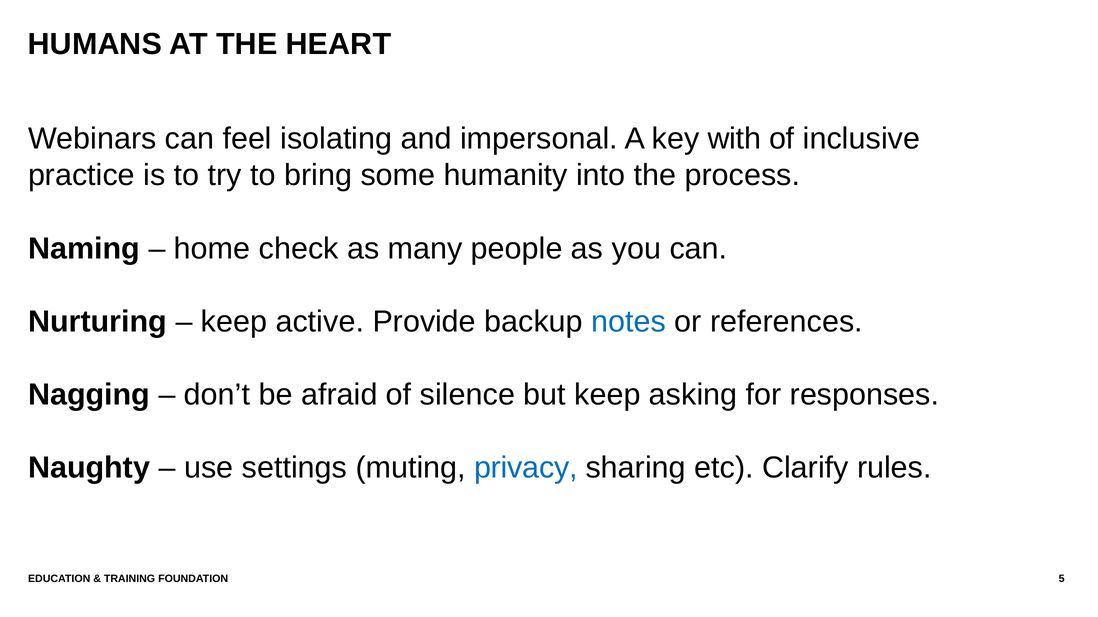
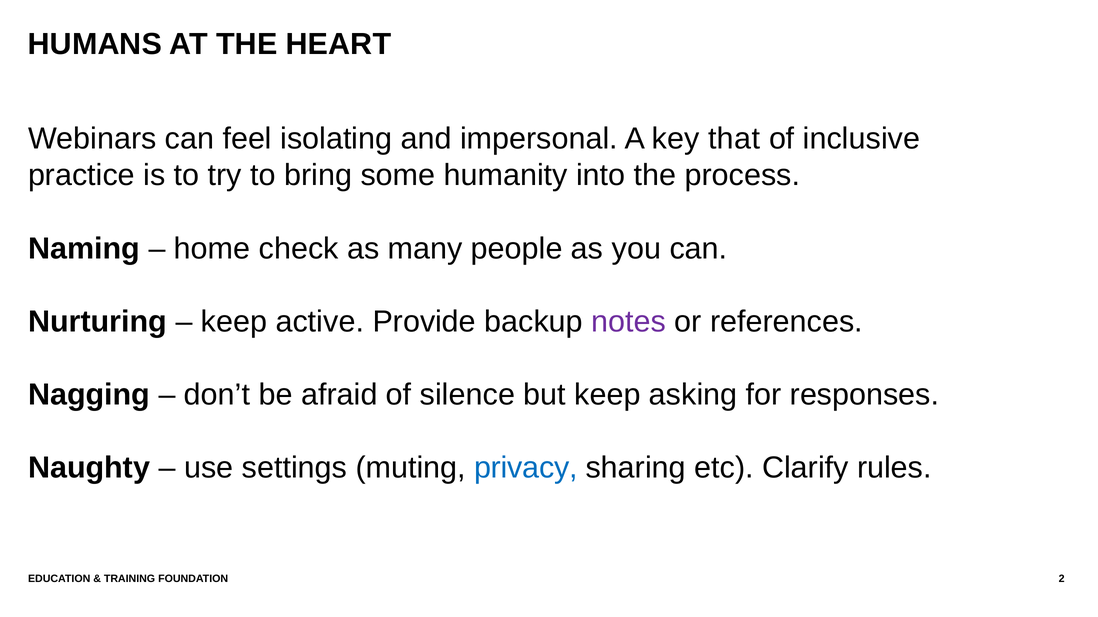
with: with -> that (734, 139)
notes colour: blue -> purple (629, 322)
5: 5 -> 2 (1062, 580)
